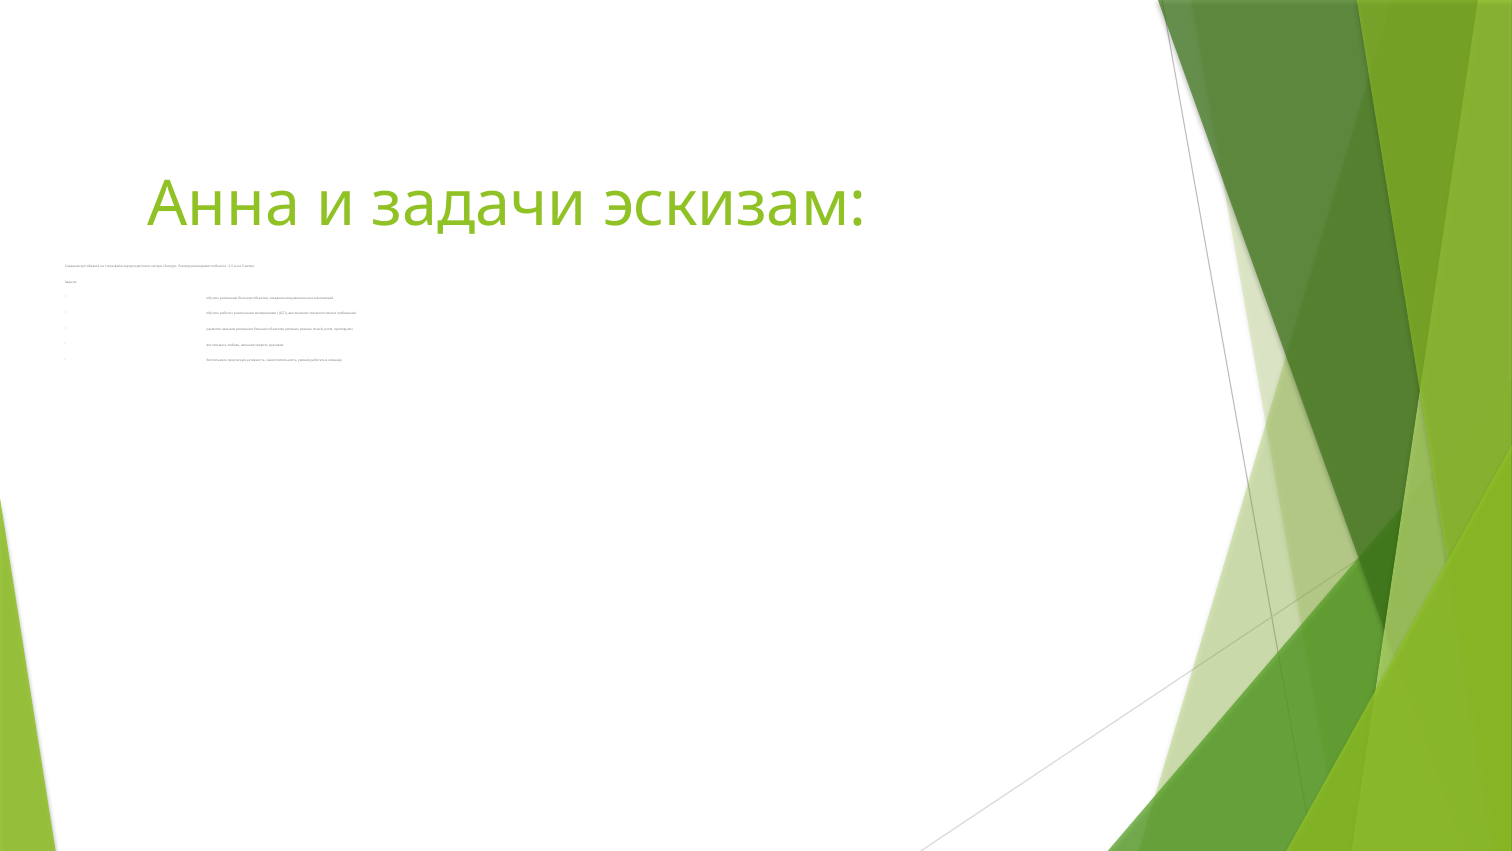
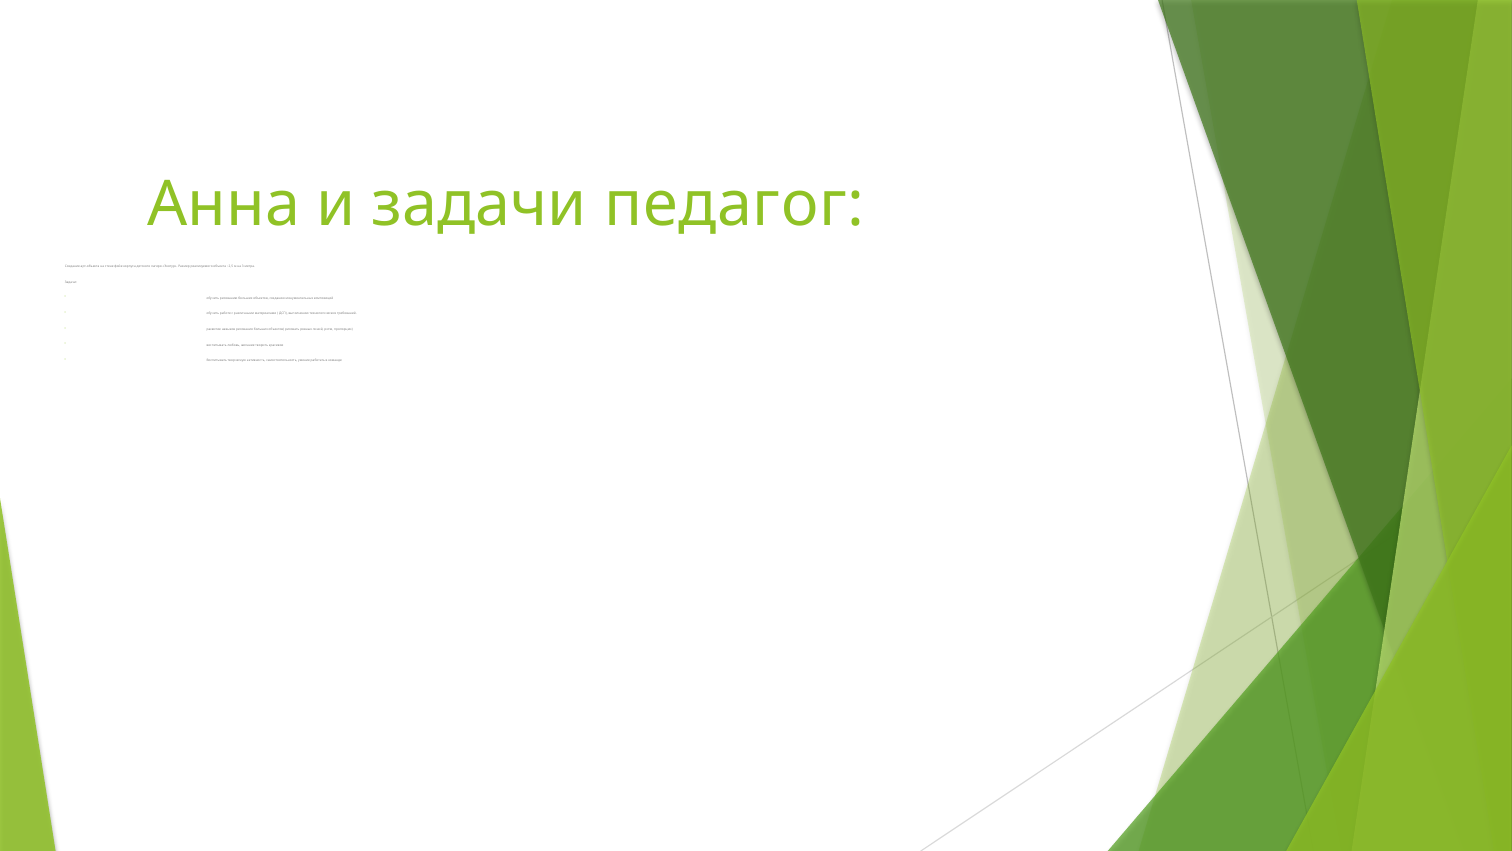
эскизам: эскизам -> педагог (734, 204)
